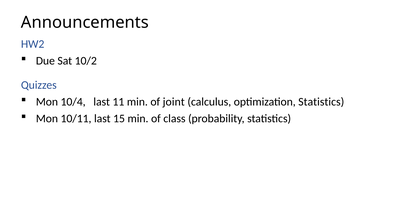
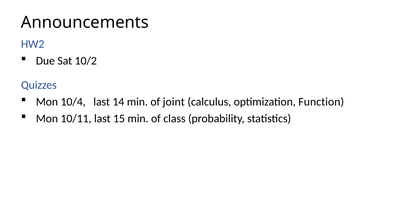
11: 11 -> 14 (118, 102)
optimization Statistics: Statistics -> Function (321, 102)
